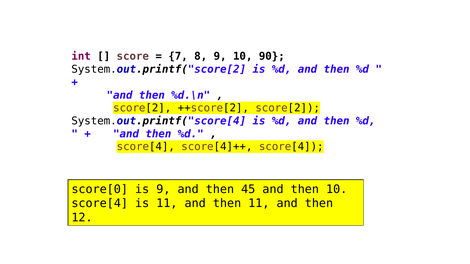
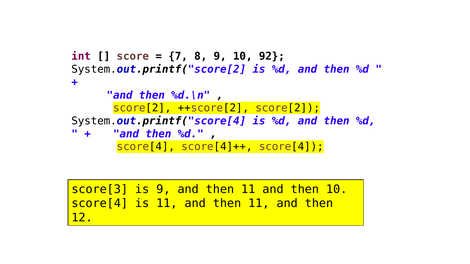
90: 90 -> 92 (272, 57)
score[0: score[0 -> score[3 (100, 190)
9 and then 45: 45 -> 11 (248, 190)
